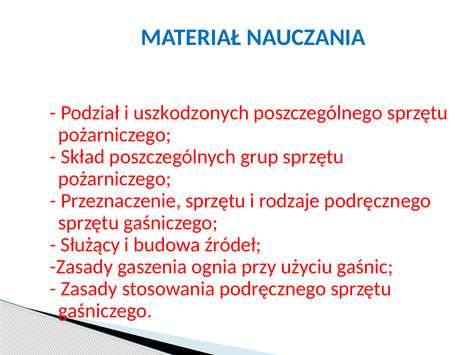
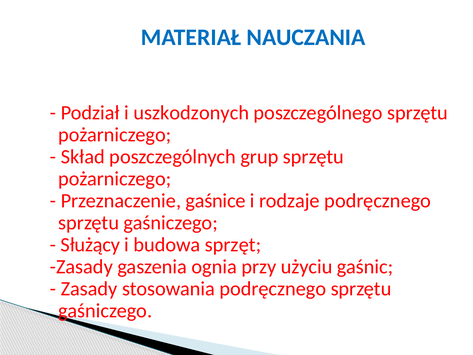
Przeznaczenie sprzętu: sprzętu -> gaśnice (216, 201)
źródeł: źródeł -> sprzęt (233, 245)
